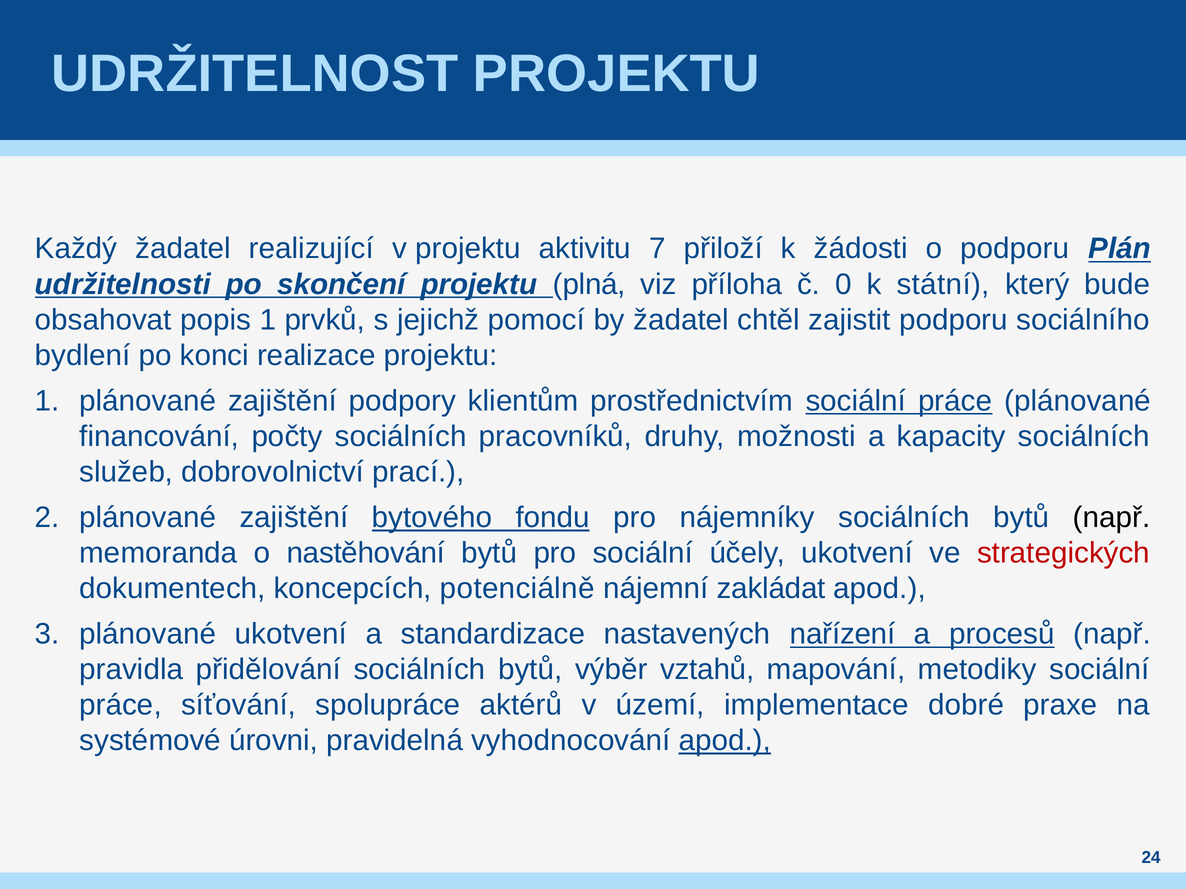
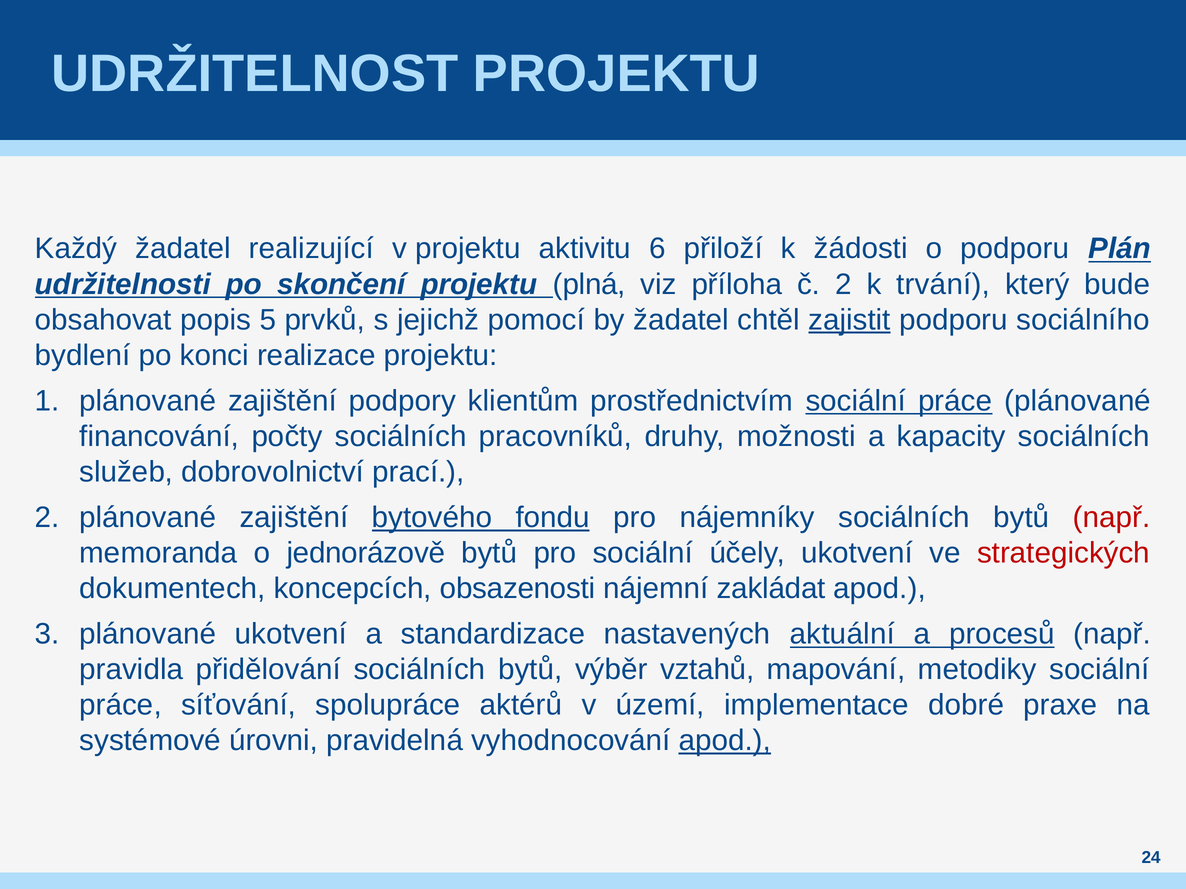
7: 7 -> 6 (657, 249)
č 0: 0 -> 2 (843, 284)
státní: státní -> trvání (943, 284)
popis 1: 1 -> 5 (268, 320)
zajistit underline: none -> present (850, 320)
např colour: black -> red (1112, 518)
nastěhování: nastěhování -> jednorázově (366, 553)
potenciálně: potenciálně -> obsazenosti (518, 589)
nařízení: nařízení -> aktuální (842, 634)
